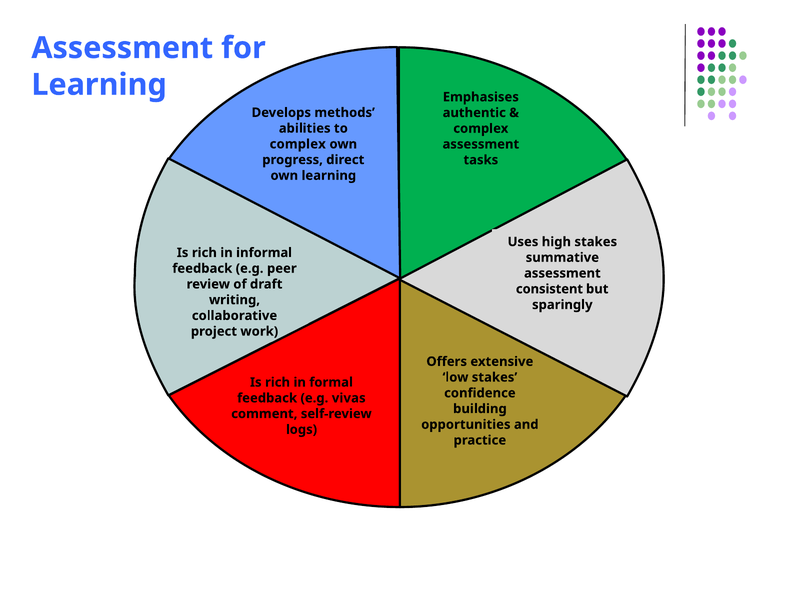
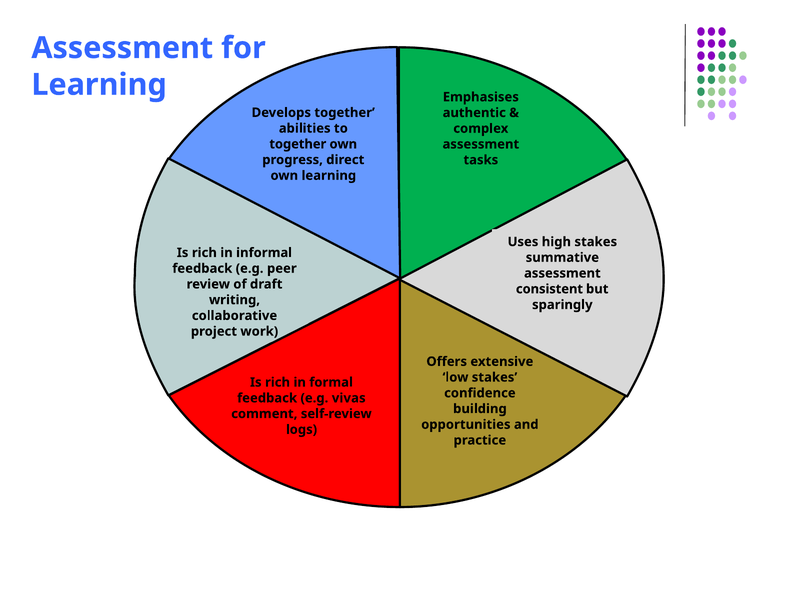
Develops methods: methods -> together (345, 113)
complex: complex -> together (298, 144)
